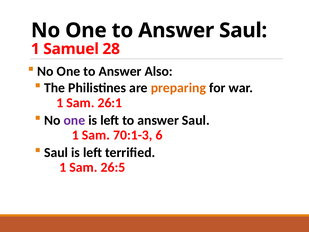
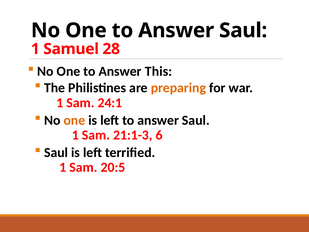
Also: Also -> This (159, 71)
26:1: 26:1 -> 24:1 (110, 103)
one colour: purple -> orange (74, 120)
70:1-3: 70:1-3 -> 21:1-3 (133, 135)
26:5: 26:5 -> 20:5 (113, 167)
